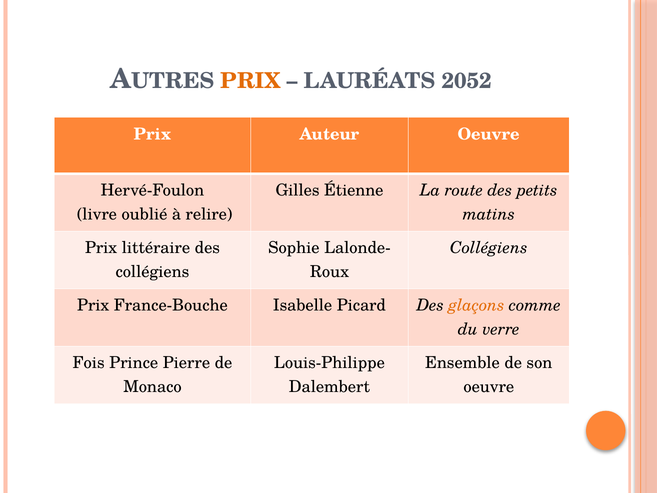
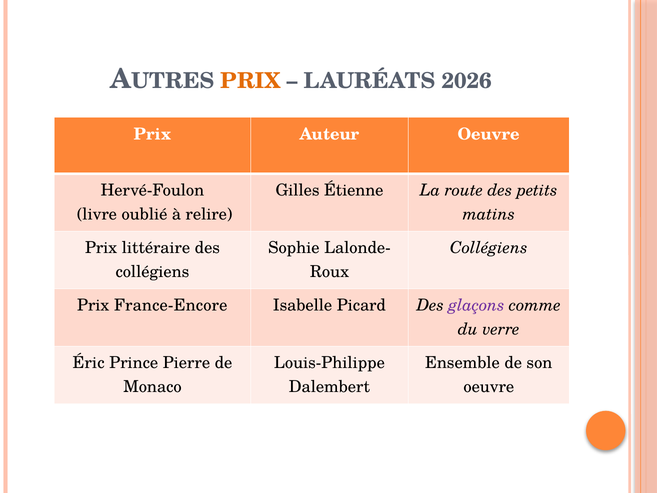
2052: 2052 -> 2026 (467, 81)
France-Bouche: France-Bouche -> France-Encore (171, 305)
glaçons colour: orange -> purple (476, 305)
Fois: Fois -> Éric (89, 362)
